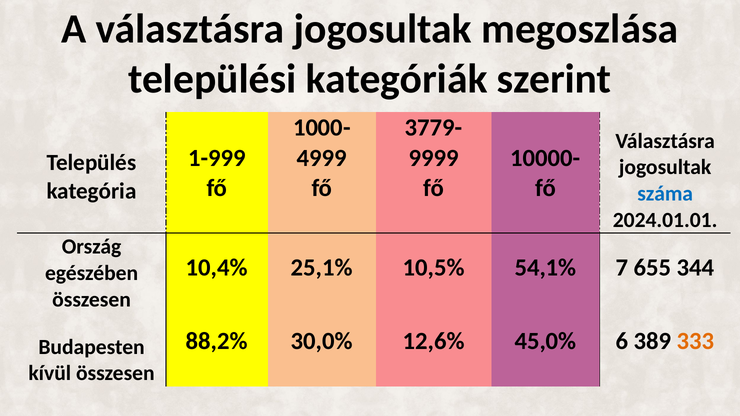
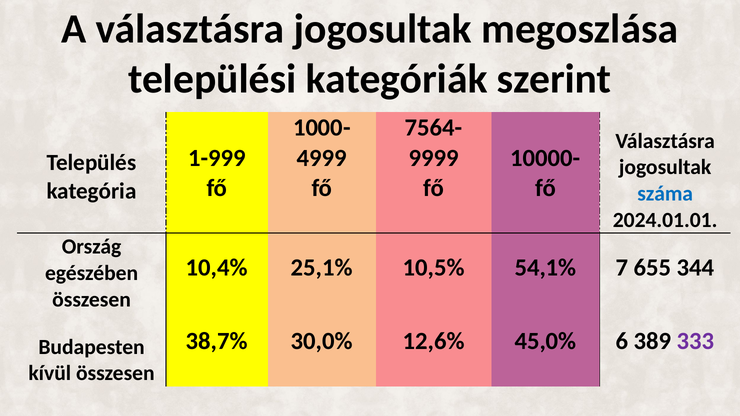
3779-: 3779- -> 7564- (434, 128)
88,2%: 88,2% -> 38,7% (217, 342)
333 colour: orange -> purple (696, 342)
